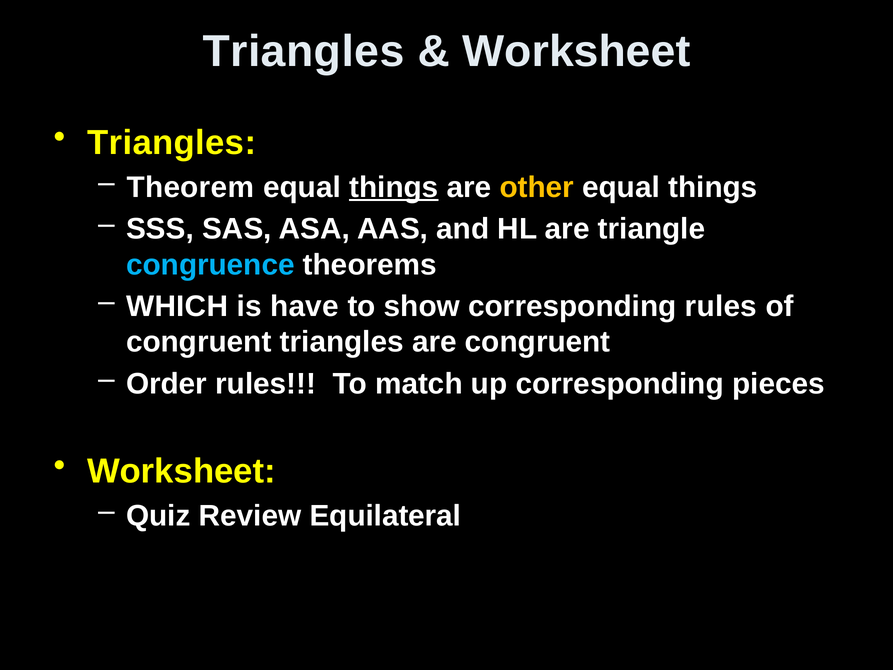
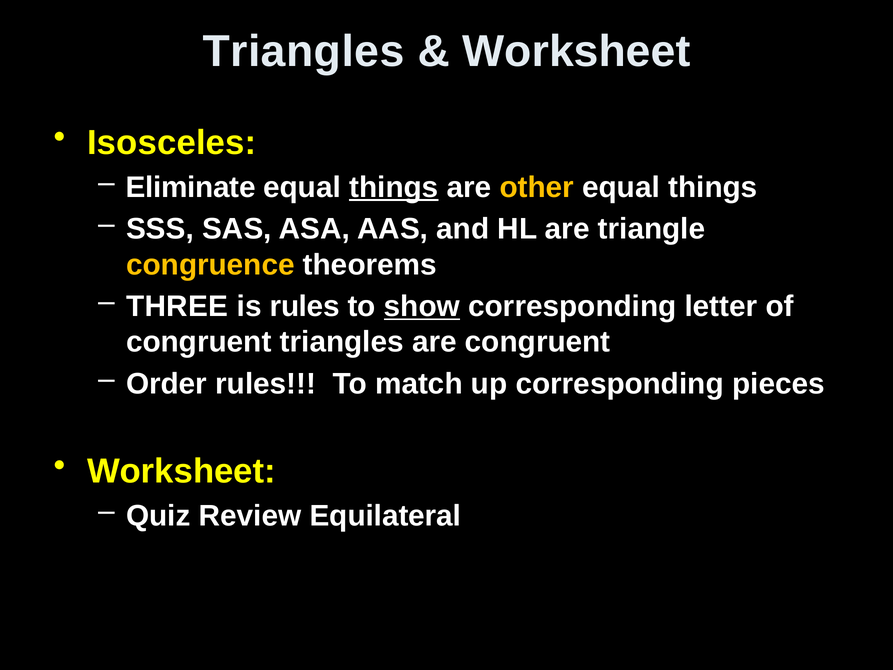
Triangles: Triangles -> Isosceles (172, 143)
Theorem: Theorem -> Eliminate (191, 187)
congruence colour: light blue -> yellow (210, 265)
WHICH: WHICH -> THREE (177, 306)
is have: have -> rules (305, 306)
show underline: none -> present (422, 306)
corresponding rules: rules -> letter (721, 306)
